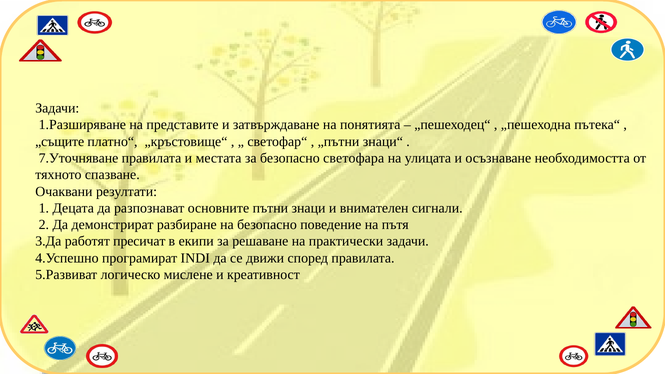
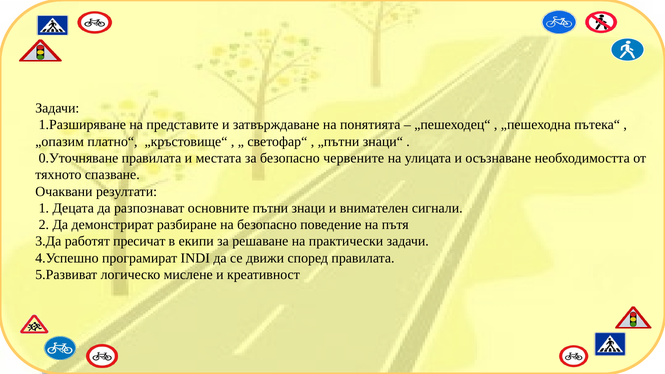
„същите: „същите -> „опазим (60, 142)
7.Уточняване: 7.Уточняване -> 0.Уточняване (79, 158)
светофара: светофара -> червените (354, 158)
